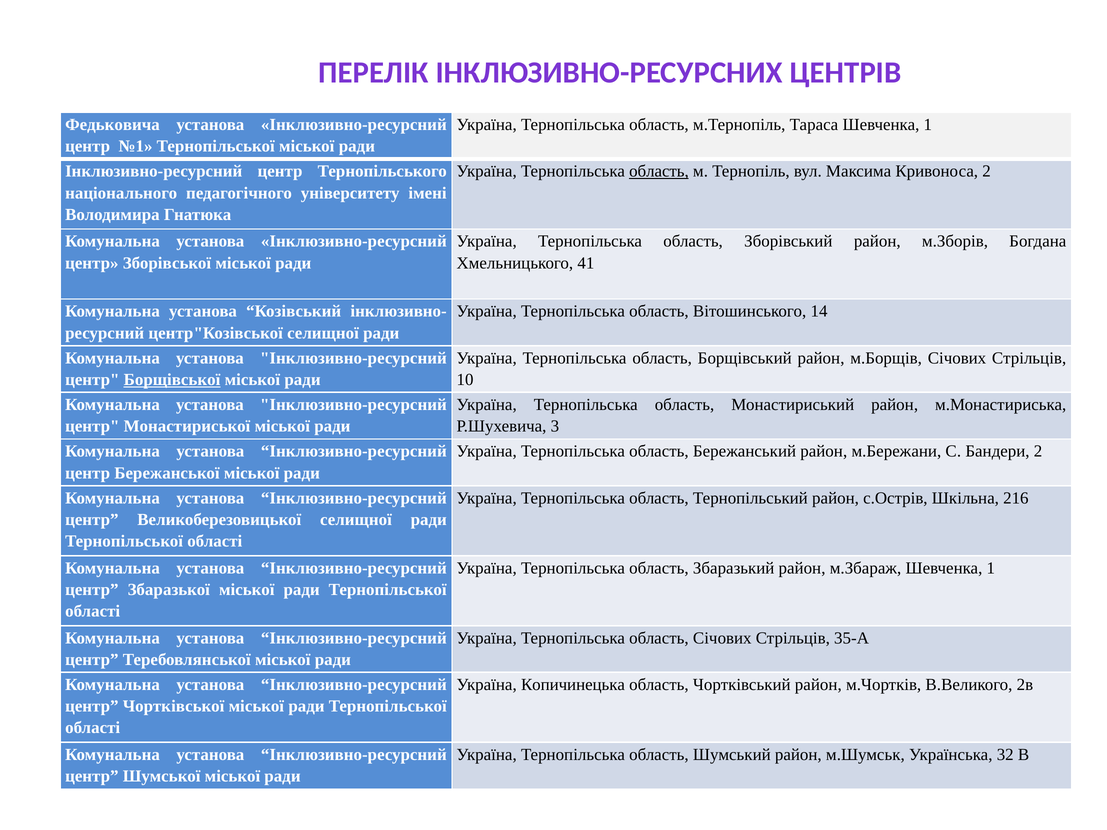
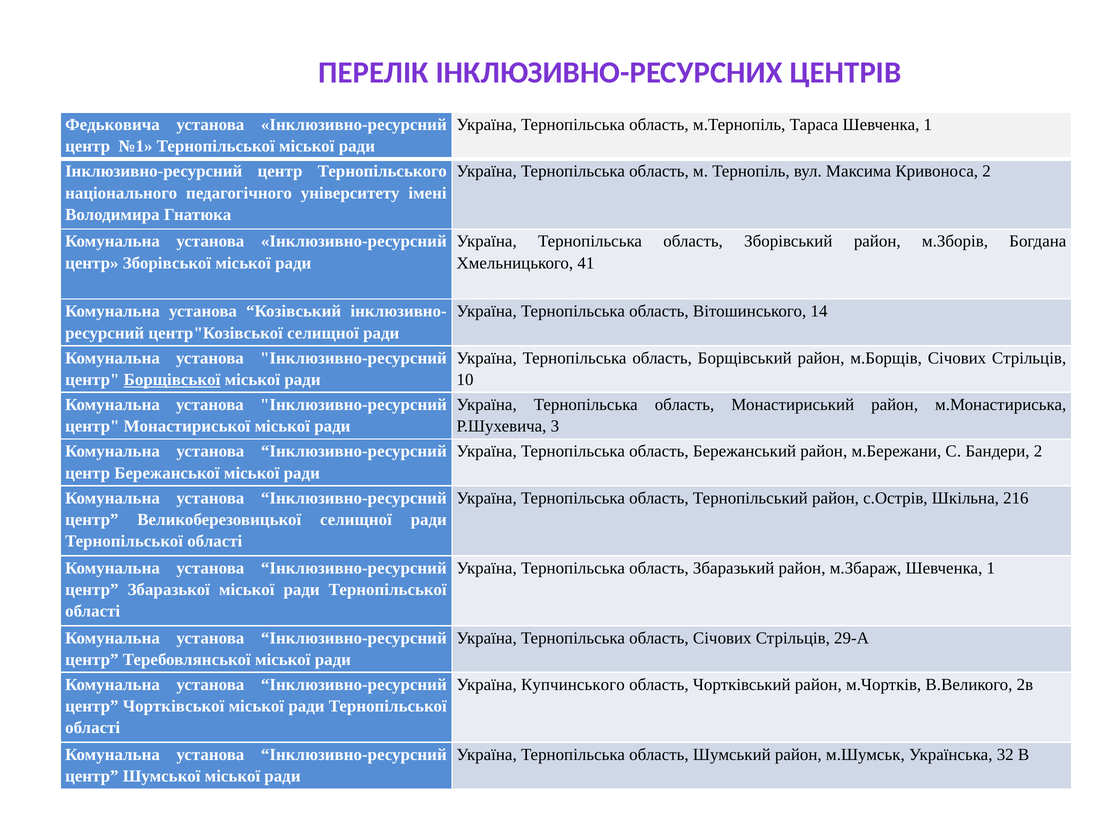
область underline: present -> none (659, 171)
35-А: 35-А -> 29-А (852, 638)
Копичинецька: Копичинецька -> Купчинського (573, 685)
